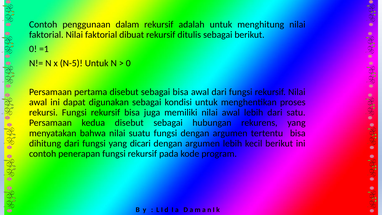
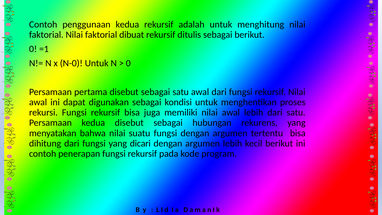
penggunaan dalam: dalam -> kedua (127, 24)
N-5: N-5 -> N-0 (71, 63)
sebagai bisa: bisa -> satu (181, 92)
